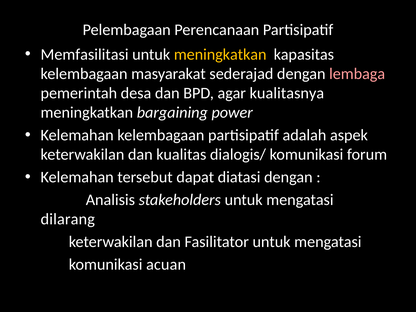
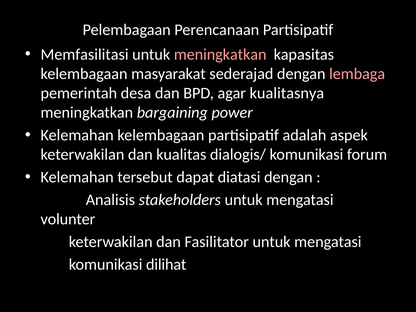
meningkatkan colour: yellow -> pink (220, 54)
dilarang: dilarang -> volunter (68, 219)
acuan: acuan -> dilihat (166, 264)
